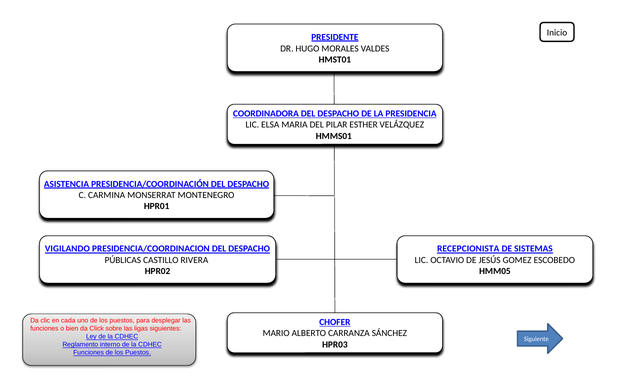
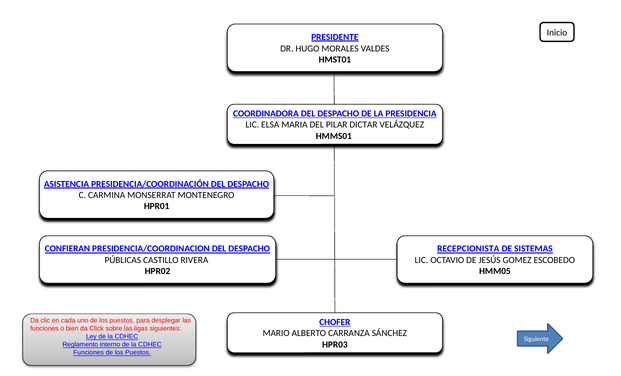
ESTHER: ESTHER -> DICTAR (364, 125)
VIGILANDO: VIGILANDO -> CONFIERAN (67, 249)
